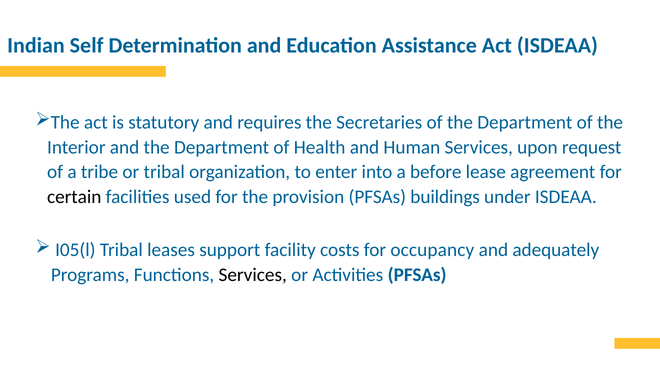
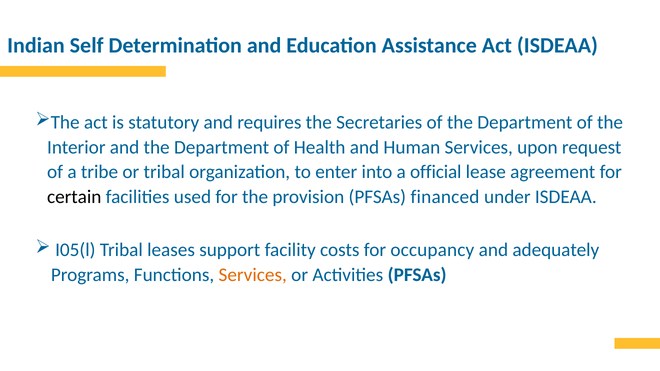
before: before -> official (436, 172)
buildings: buildings -> financed (445, 197)
Services colour: black -> orange (253, 275)
